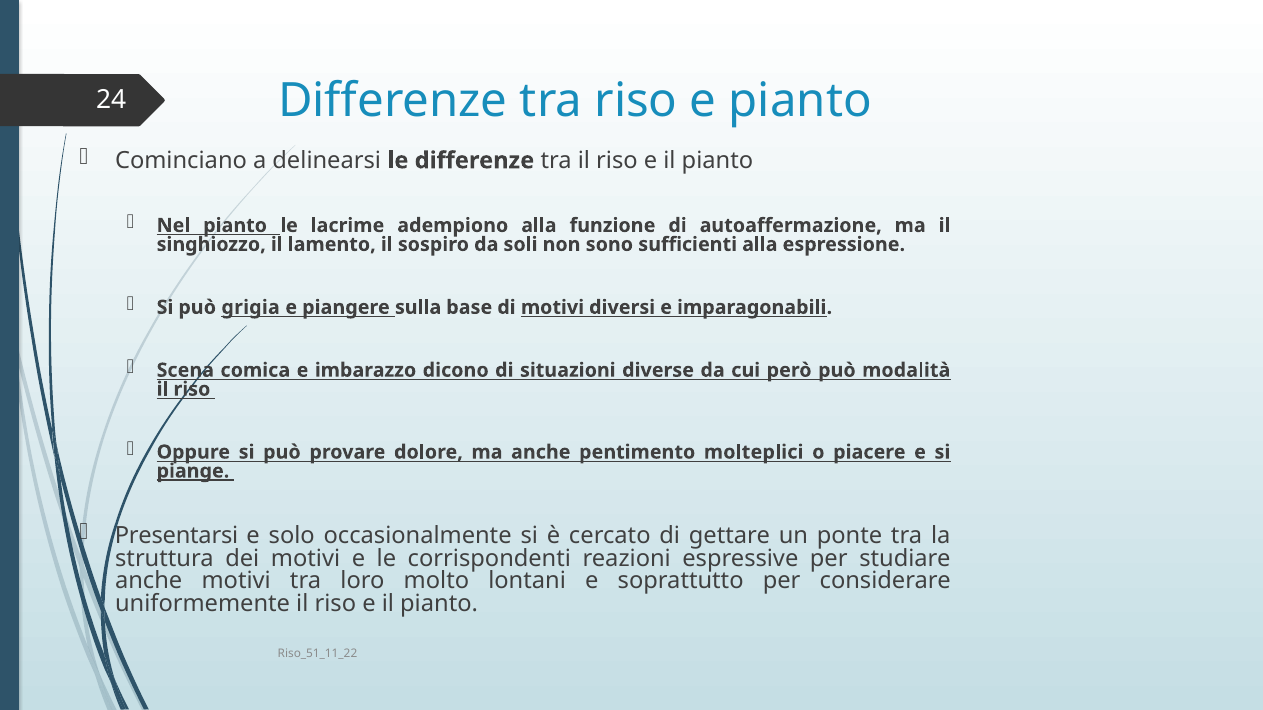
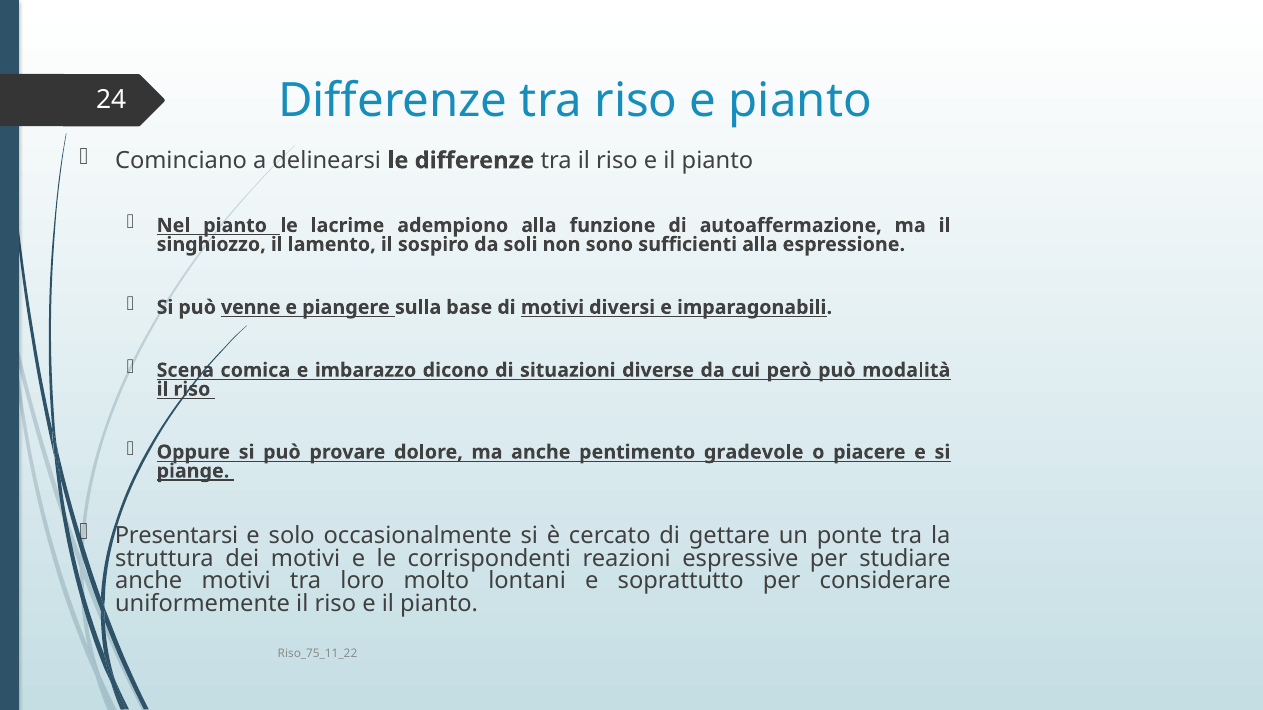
grigia: grigia -> venne (251, 307)
molteplici: molteplici -> gradevole (754, 452)
Riso_51_11_22: Riso_51_11_22 -> Riso_75_11_22 (317, 654)
